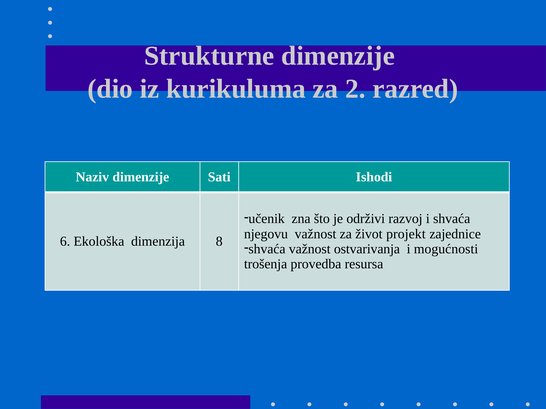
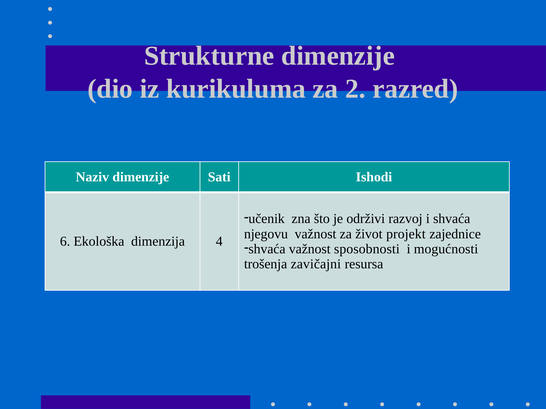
8: 8 -> 4 (219, 242)
ostvarivanja: ostvarivanja -> sposobnosti (367, 249)
provedba: provedba -> zavičajni (316, 264)
